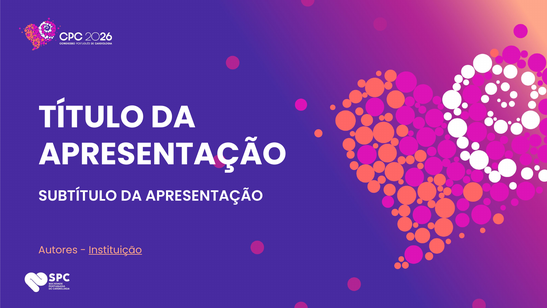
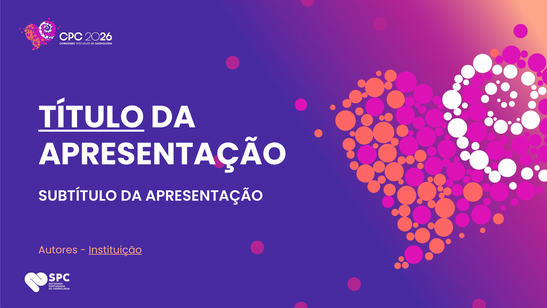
TÍTULO underline: none -> present (91, 117)
